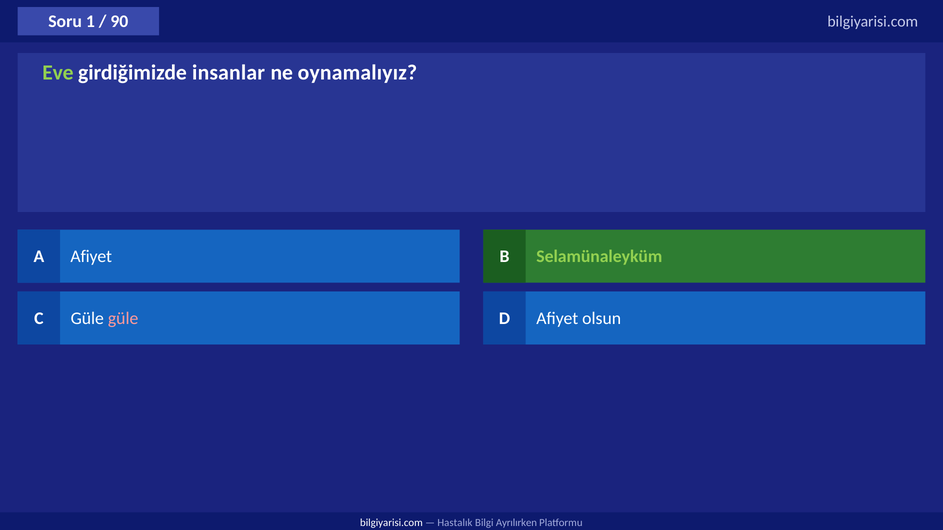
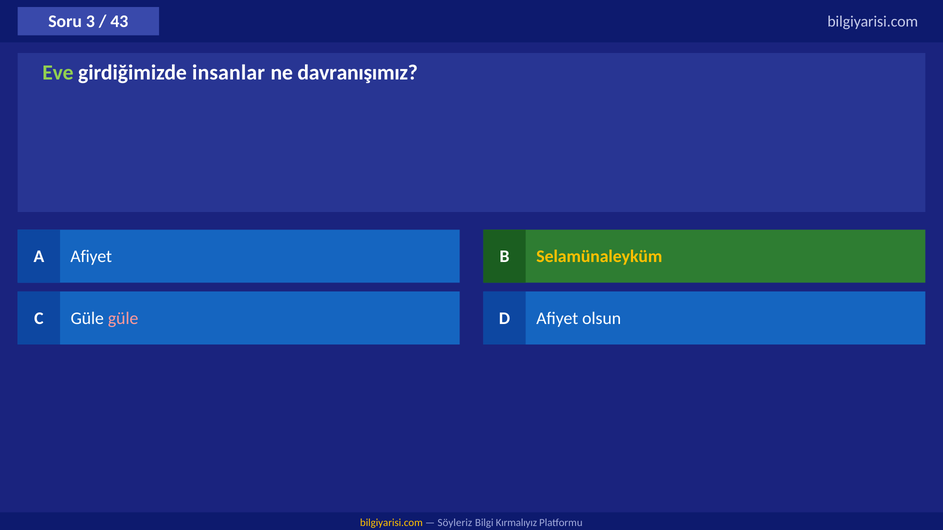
1: 1 -> 3 (90, 22)
90: 90 -> 43 (119, 22)
oynamalıyız: oynamalıyız -> davranışımız (358, 73)
Selamünaleyküm colour: light green -> yellow (599, 257)
bilgiyarisi.com colour: white -> yellow (391, 523)
Hastalık: Hastalık -> Söyleriz (455, 523)
Ayrılırken: Ayrılırken -> Kırmalıyız (516, 523)
